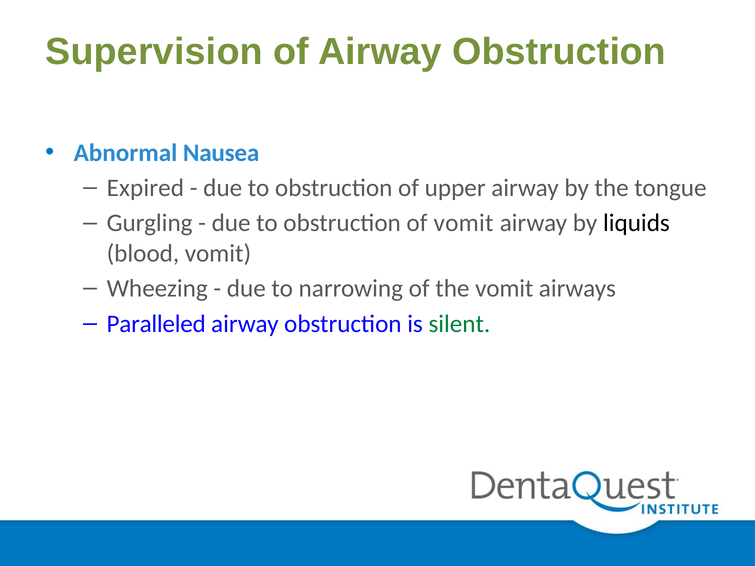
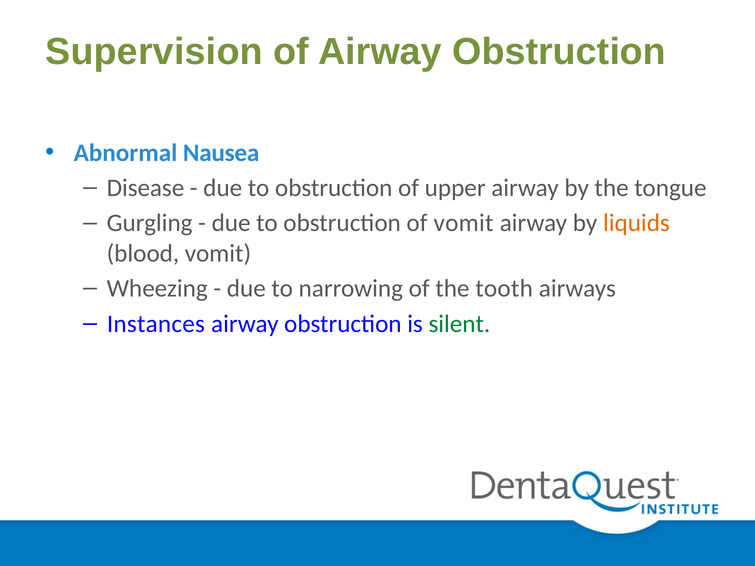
Expired: Expired -> Disease (145, 188)
liquids colour: black -> orange (636, 223)
the vomit: vomit -> tooth (504, 289)
Paralleled: Paralleled -> Instances (156, 324)
